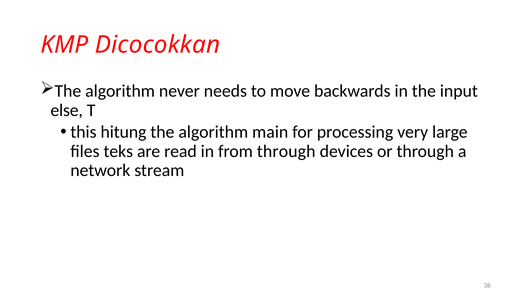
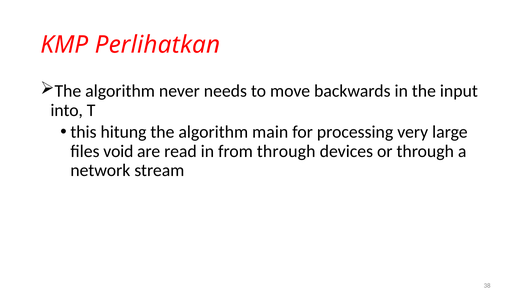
Dicocokkan: Dicocokkan -> Perlihatkan (158, 45)
else: else -> into (67, 110)
teks: teks -> void (118, 151)
